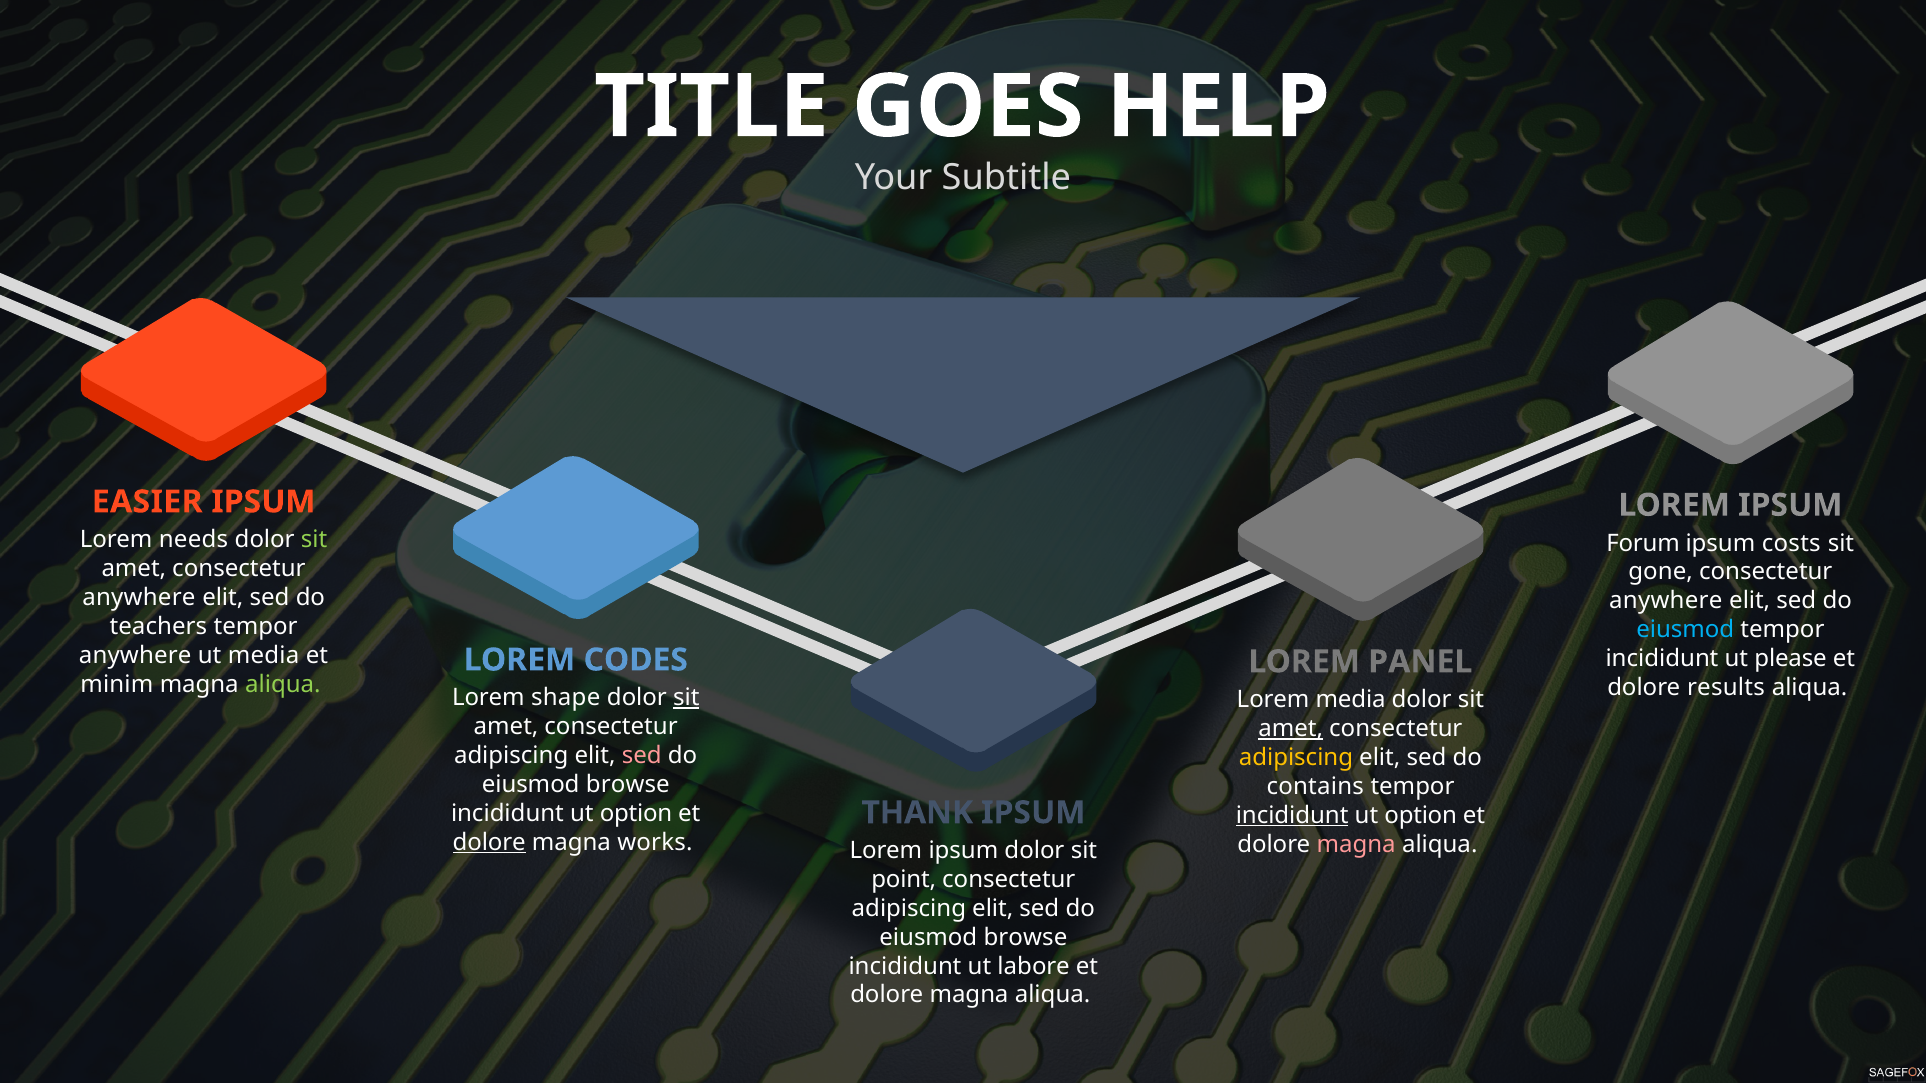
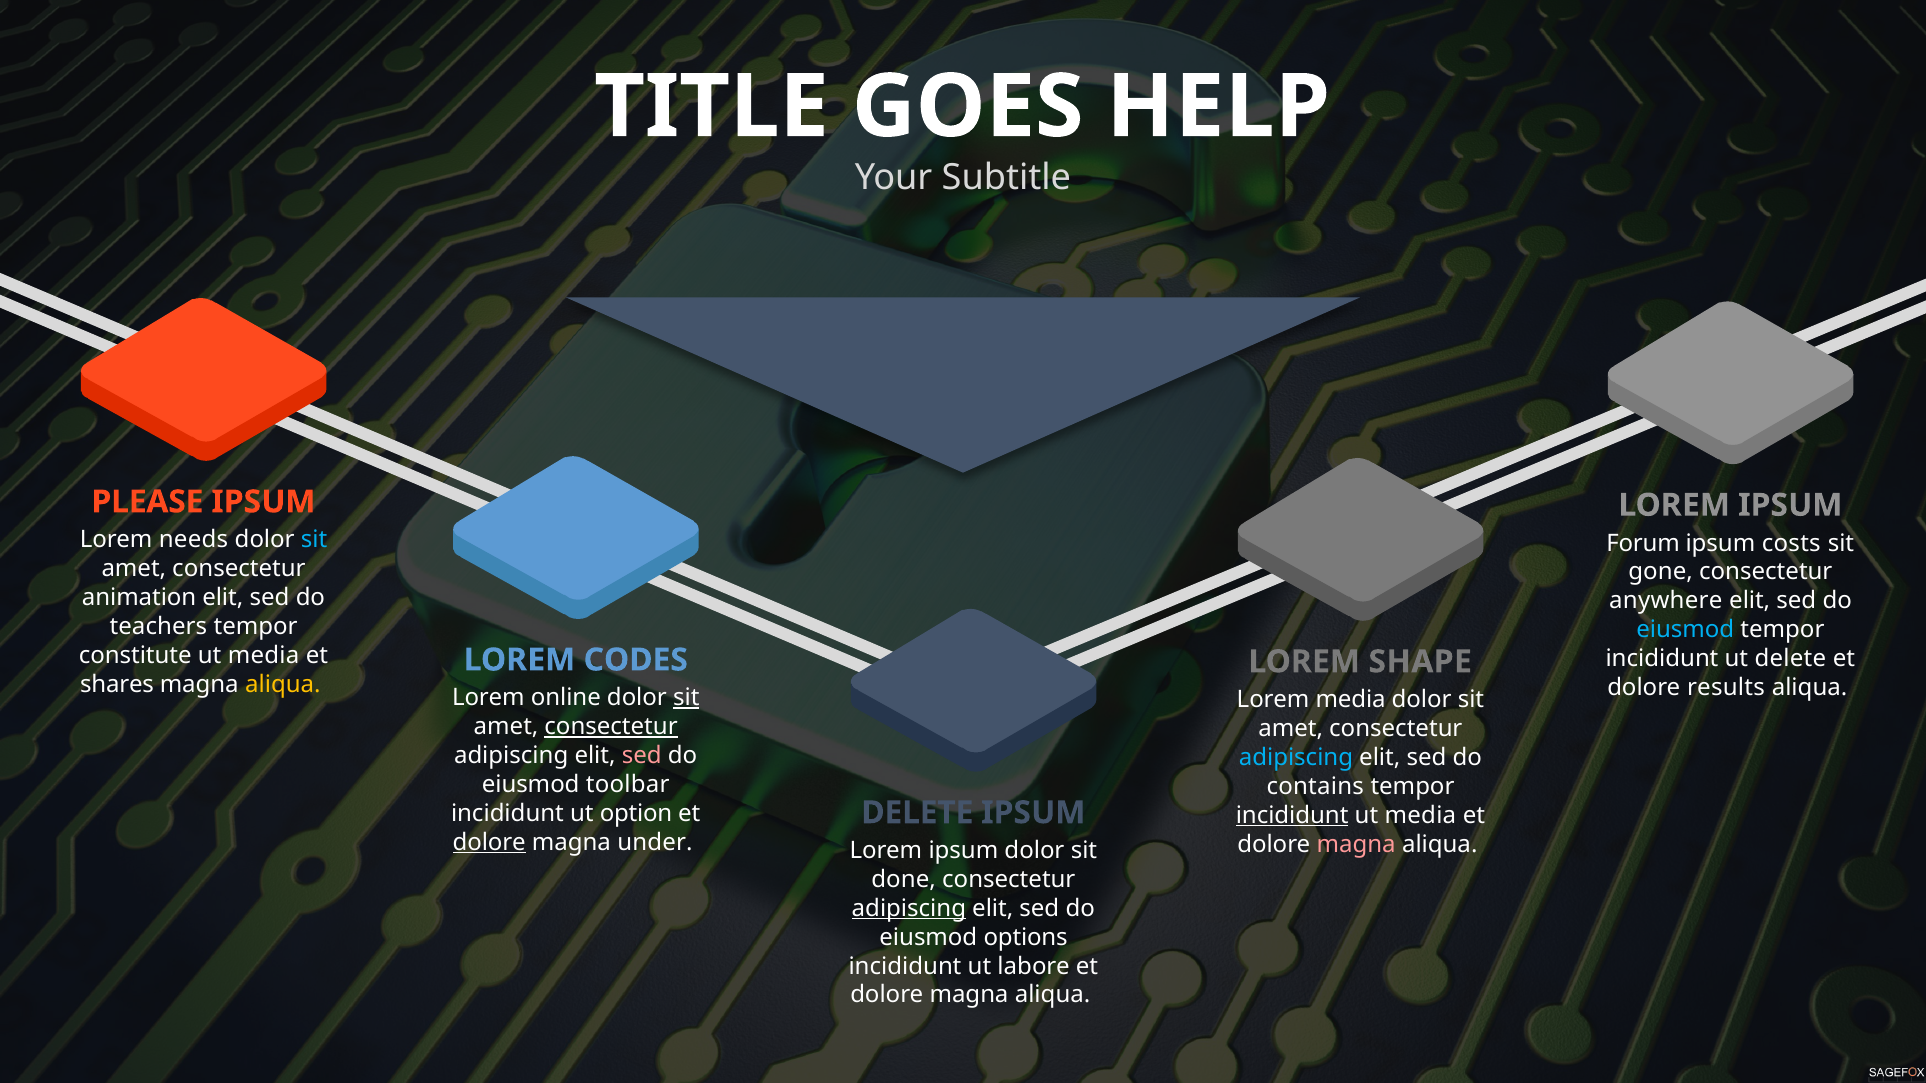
EASIER: EASIER -> PLEASE (147, 502)
sit colour: light green -> light blue (314, 540)
anywhere: anywhere -> animation (139, 598)
anywhere: anywhere -> constitute (135, 656)
ut please: please -> delete (1790, 659)
PANEL: PANEL -> SHAPE (1420, 662)
minim: minim -> shares (117, 684)
aliqua colour: light green -> yellow (283, 684)
shape: shape -> online (566, 698)
consectetur underline: none -> present (611, 727)
amet underline: present -> none (1291, 729)
adipiscing colour: yellow -> light blue (1296, 758)
browse: browse -> toolbar (628, 785)
THANK: THANK -> DELETE (917, 813)
option: option -> media (1420, 815)
works: works -> under (655, 843)
point: point -> done (904, 880)
adipiscing underline: none -> present (909, 909)
browse: browse -> options (1026, 938)
